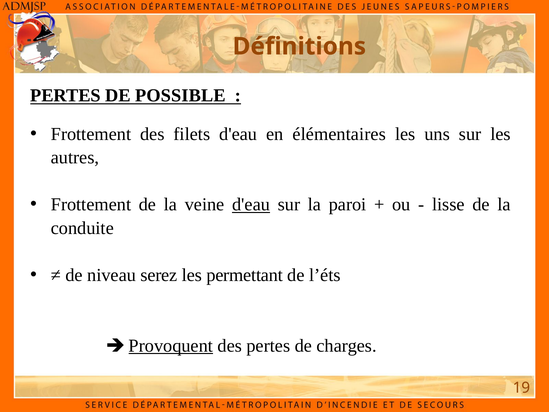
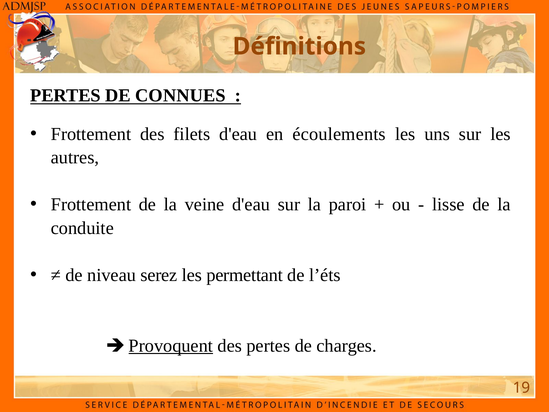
POSSIBLE: POSSIBLE -> CONNUES (180, 96)
élémentaires: élémentaires -> écoulements (339, 134)
d'eau underline: present -> none (251, 204)
